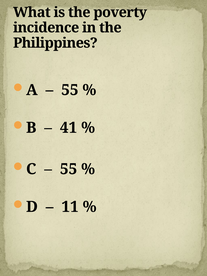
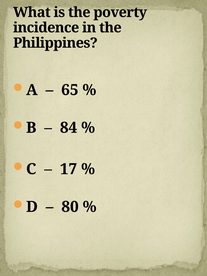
55: 55 -> 65 (70, 90)
41: 41 -> 84 (69, 128)
55: 55 -> 17 (69, 169)
11: 11 -> 80 (70, 207)
